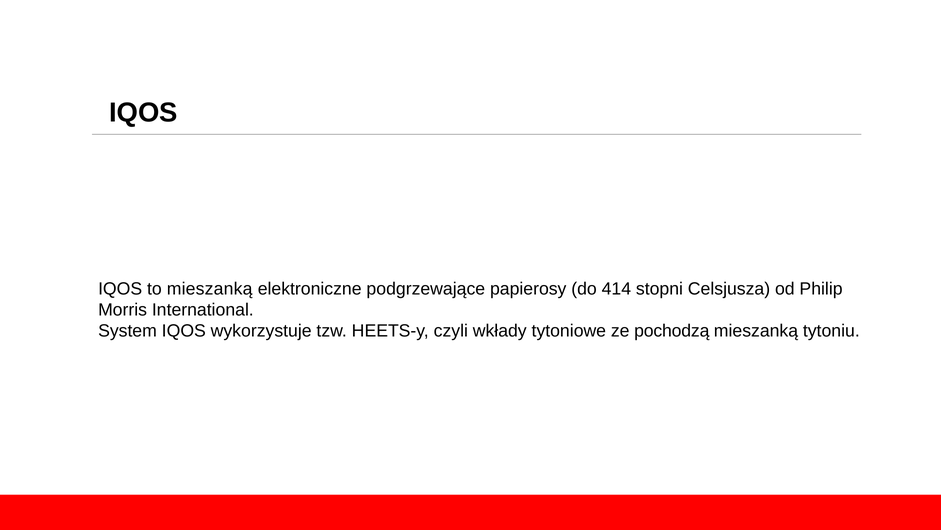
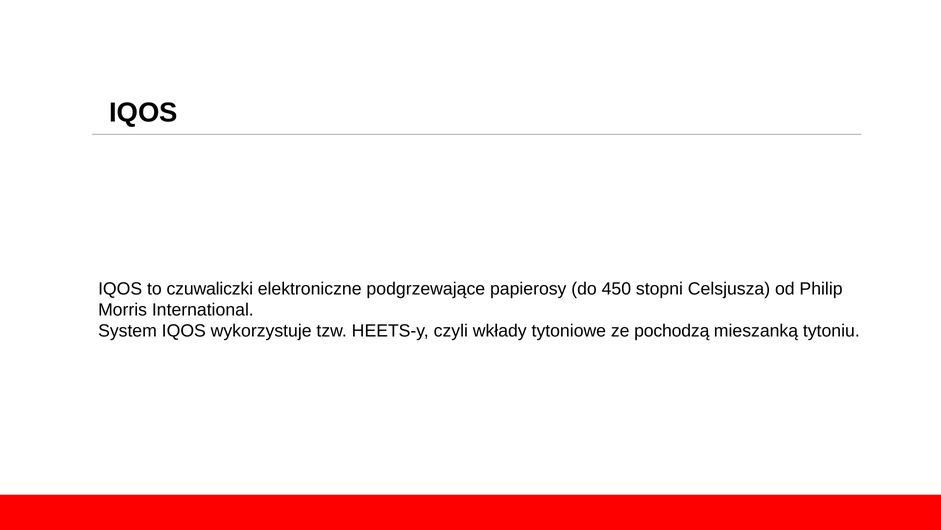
to mieszanką: mieszanką -> czuwaliczki (210, 288)
414: 414 -> 450 (616, 288)
